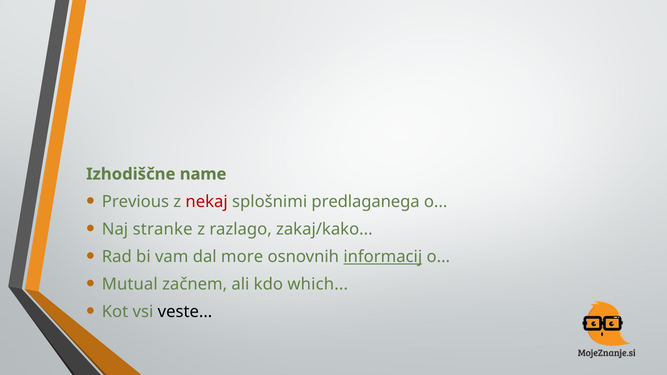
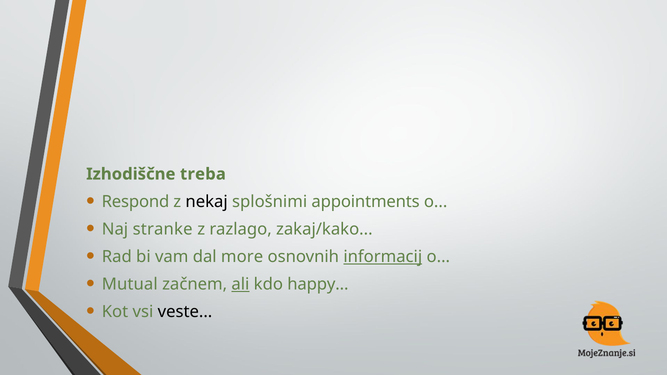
name: name -> treba (203, 174)
Previous: Previous -> Respond (135, 202)
nekaj colour: red -> black (207, 202)
predlaganega: predlaganega -> appointments (366, 202)
ali underline: none -> present (240, 284)
which: which -> happy (318, 284)
